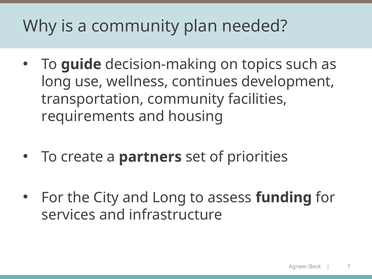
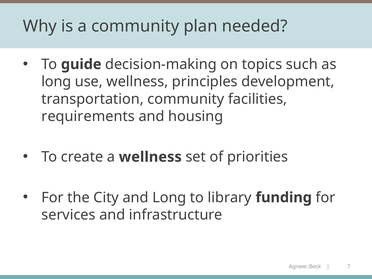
continues: continues -> principles (205, 82)
a partners: partners -> wellness (150, 157)
assess: assess -> library (230, 197)
